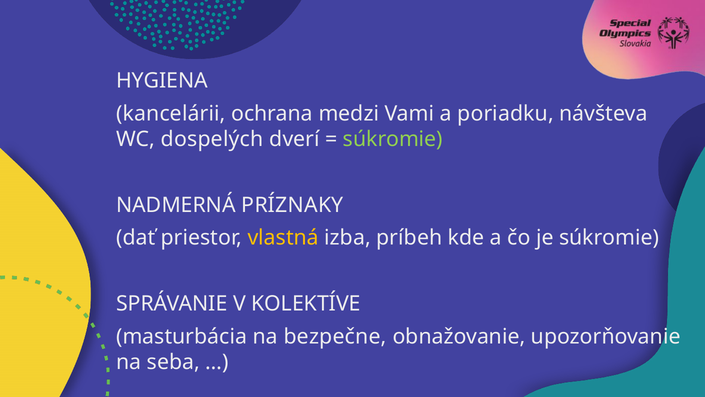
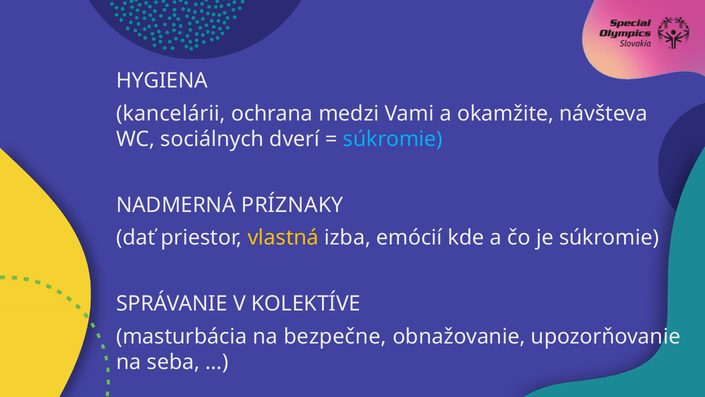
poriadku: poriadku -> okamžite (506, 113)
dospelých: dospelých -> sociálnych (212, 139)
súkromie colour: light green -> light blue (393, 139)
príbeh: príbeh -> emócií (409, 238)
